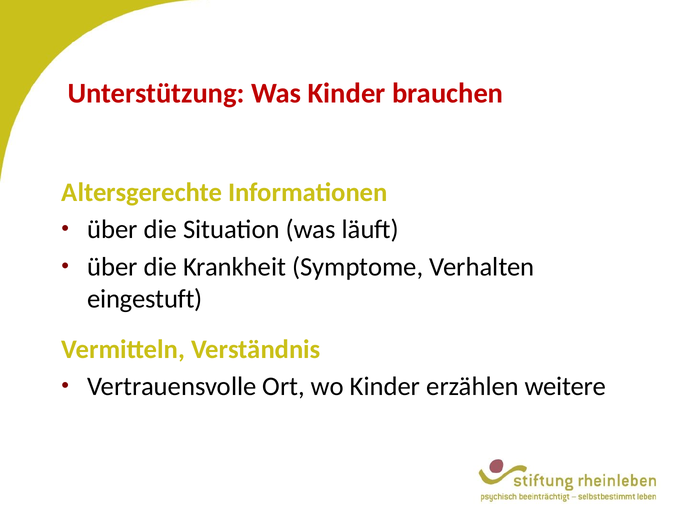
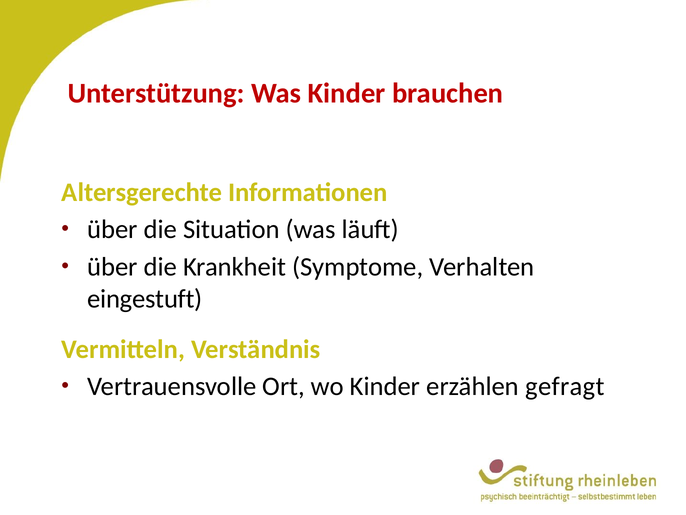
weitere: weitere -> gefragt (565, 386)
